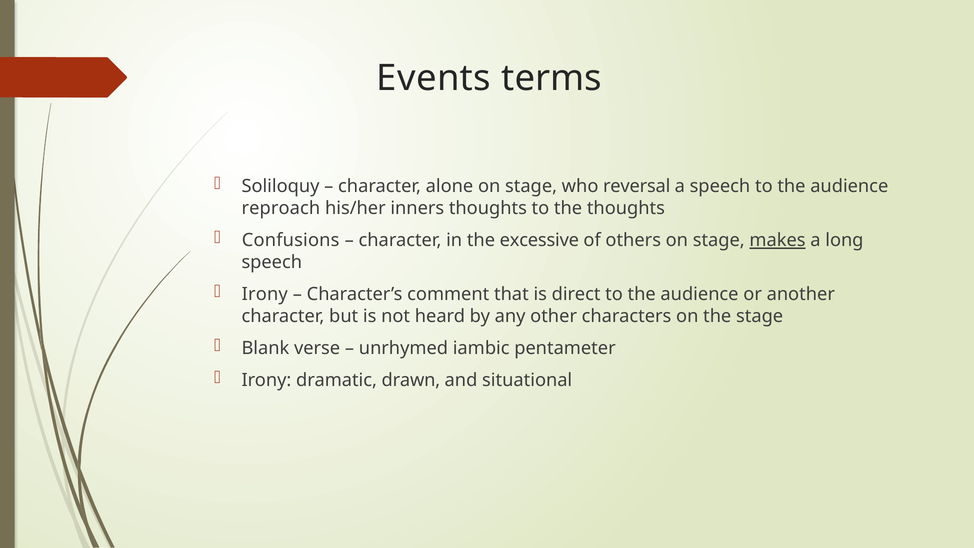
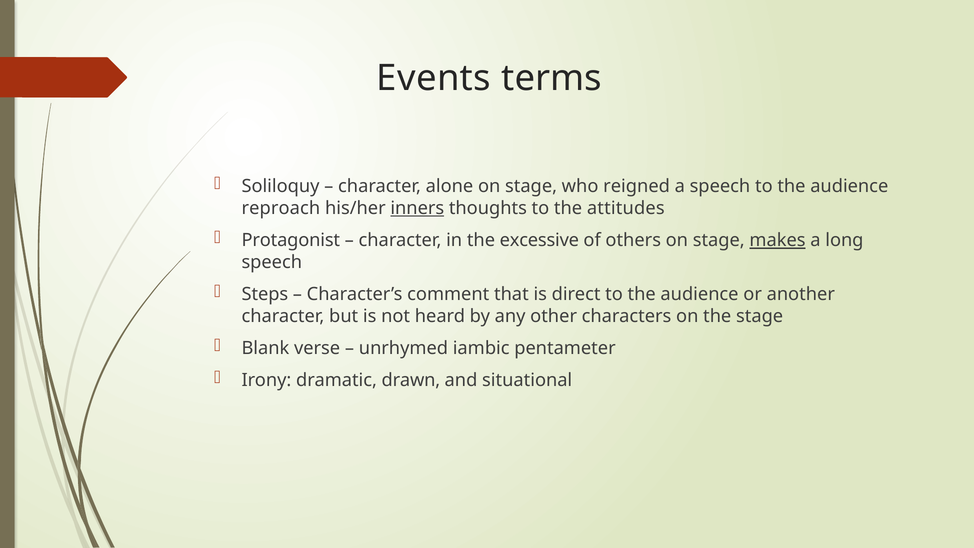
reversal: reversal -> reigned (637, 186)
inners underline: none -> present (417, 208)
the thoughts: thoughts -> attitudes (626, 208)
Confusions: Confusions -> Protagonist (291, 240)
Irony: Irony -> Steps (265, 294)
